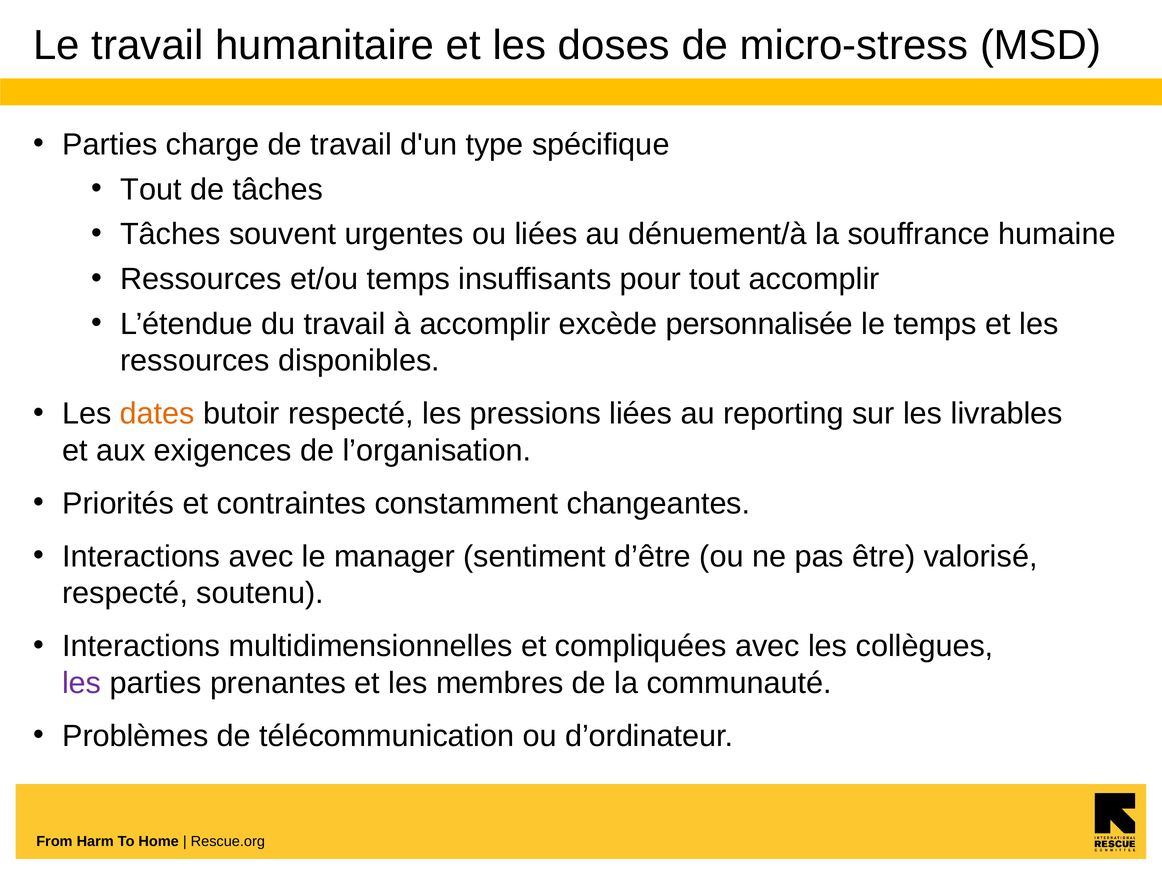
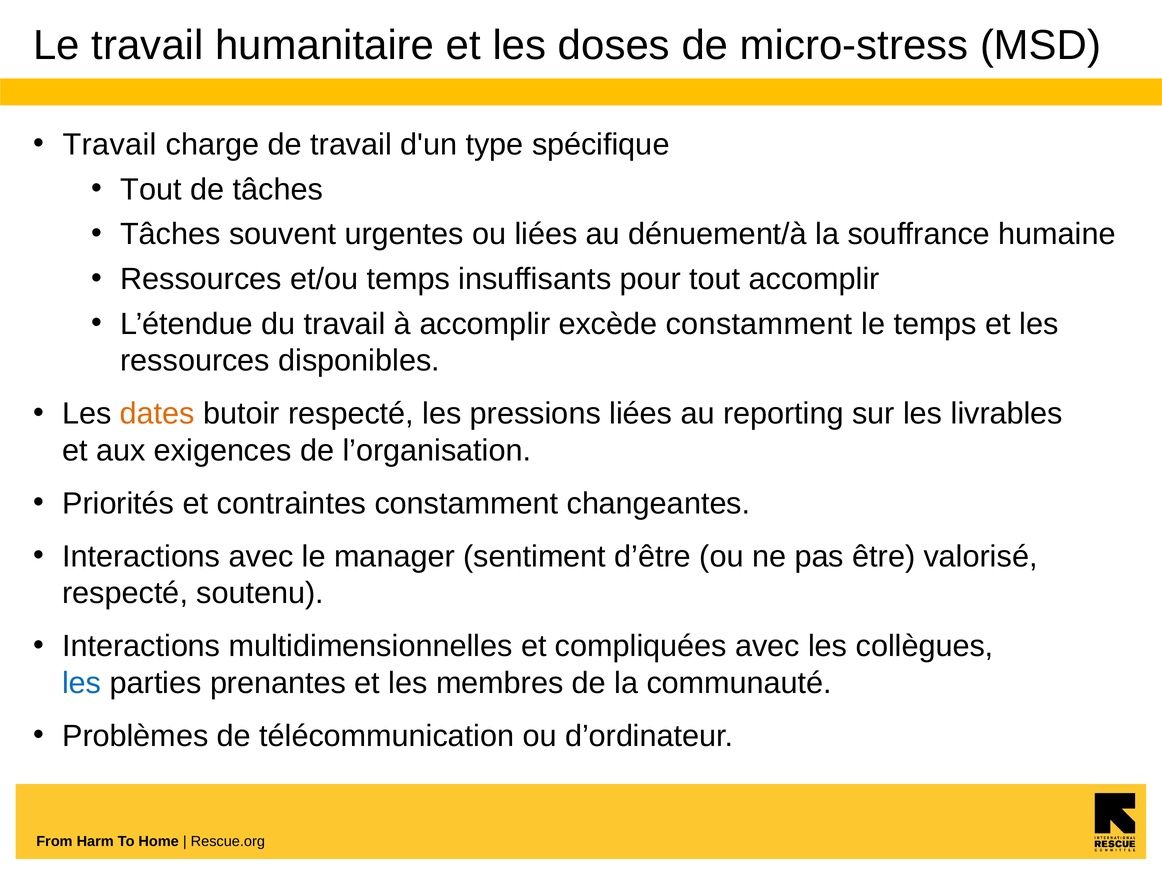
Parties: Parties -> Travail (110, 144)
excède personnalisée: personnalisée -> constamment (759, 324)
les colour: purple -> blue (82, 683)
